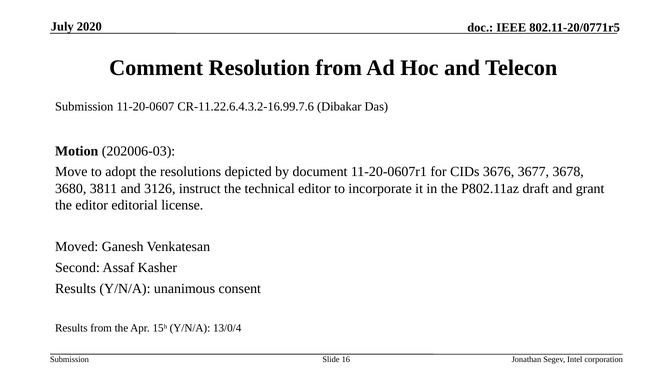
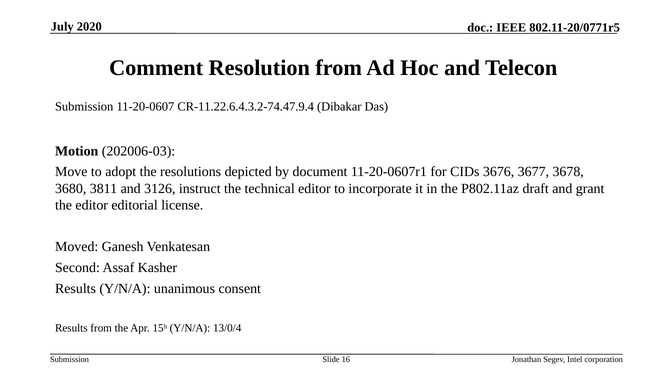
CR-11.22.6.4.3.2-16.99.7.6: CR-11.22.6.4.3.2-16.99.7.6 -> CR-11.22.6.4.3.2-74.47.9.4 (246, 107)
